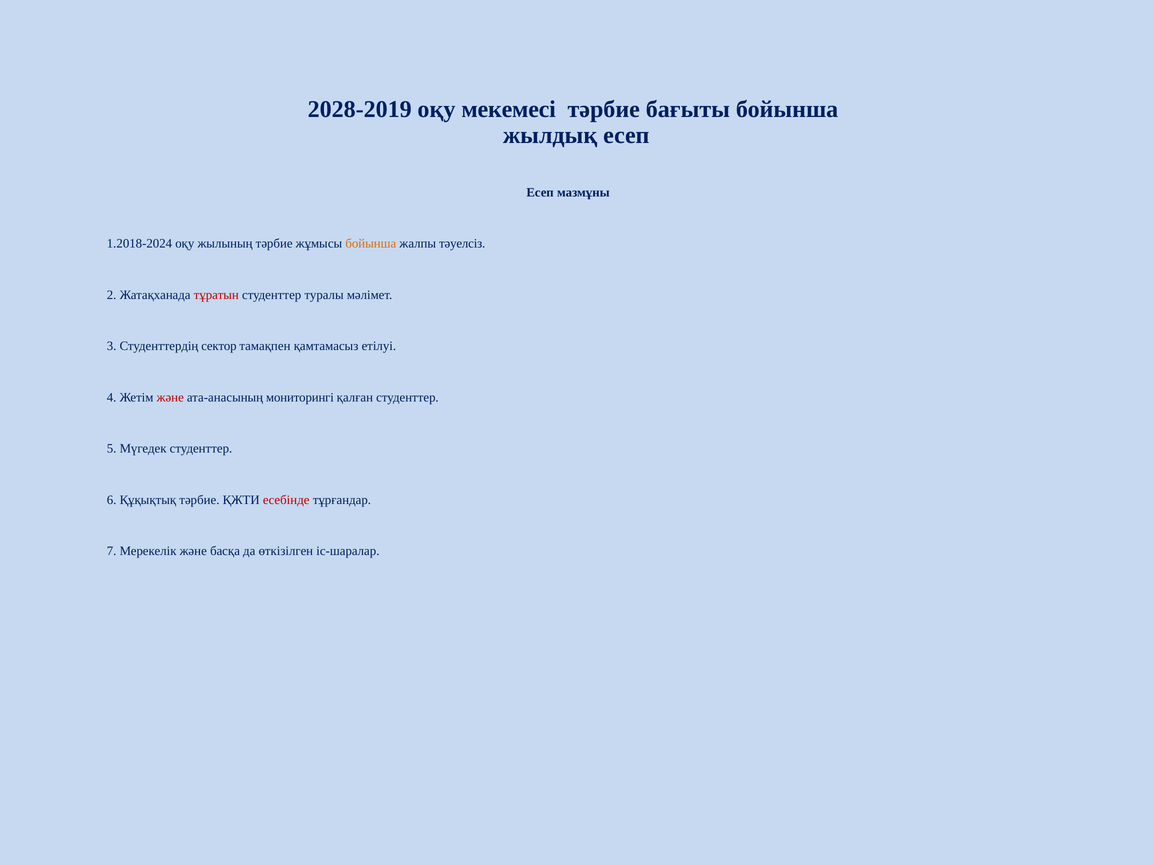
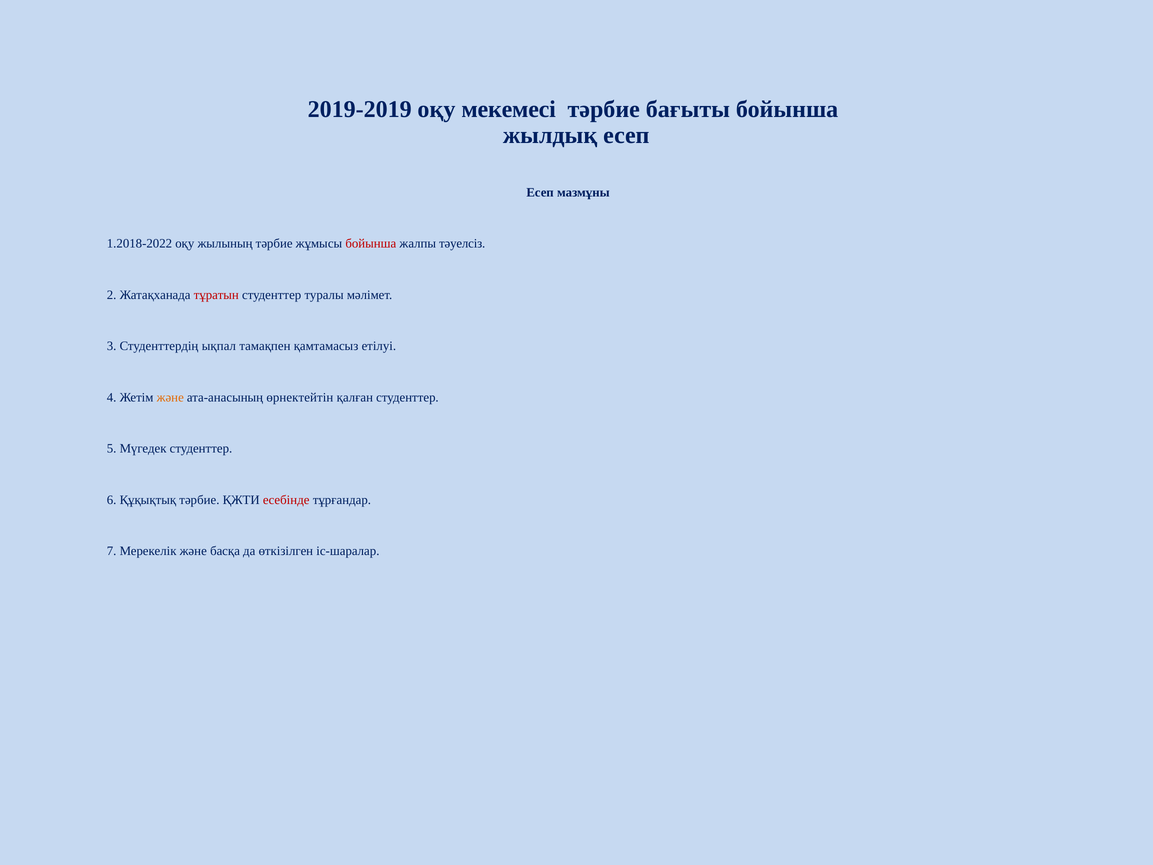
2028-2019: 2028-2019 -> 2019-2019 (360, 109)
1.2018-2024: 1.2018-2024 -> 1.2018-2022 (139, 244)
бойынша colour: orange -> red (371, 244)
сектор: сектор -> ықпал (219, 346)
және colour: red -> orange (170, 397)
мониторингі: мониторингі -> өрнектейтін (300, 397)
